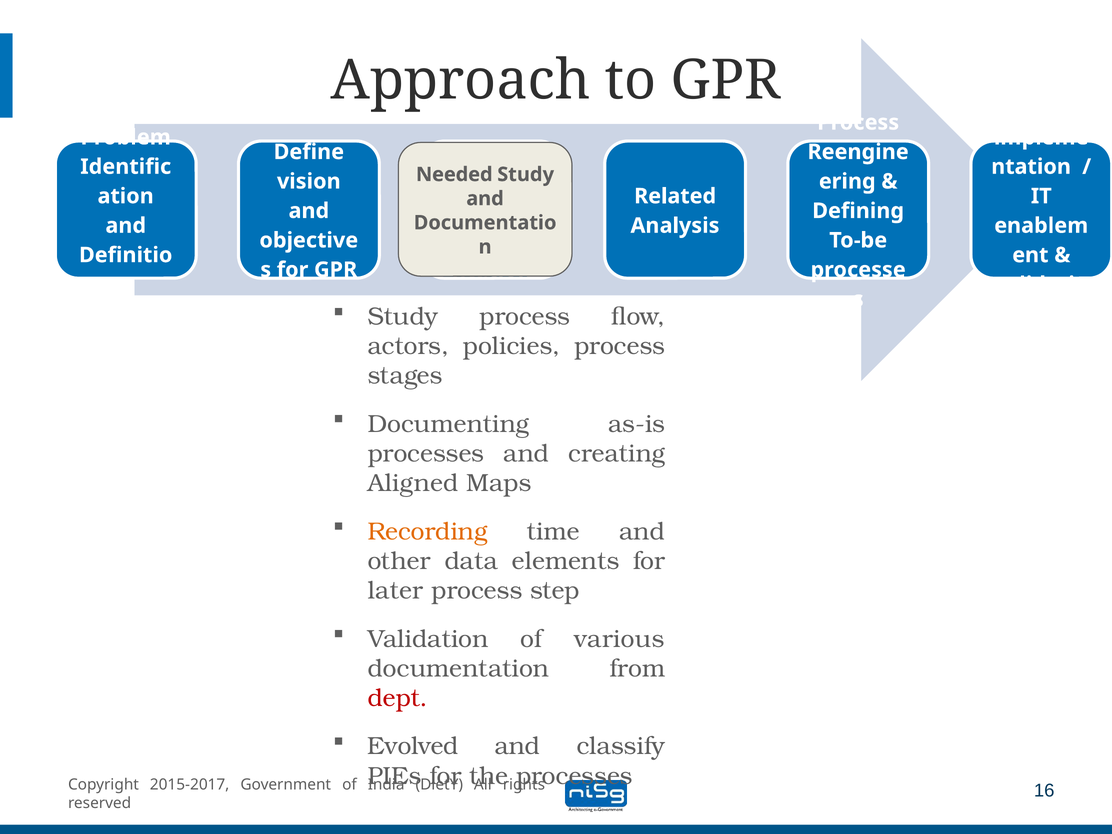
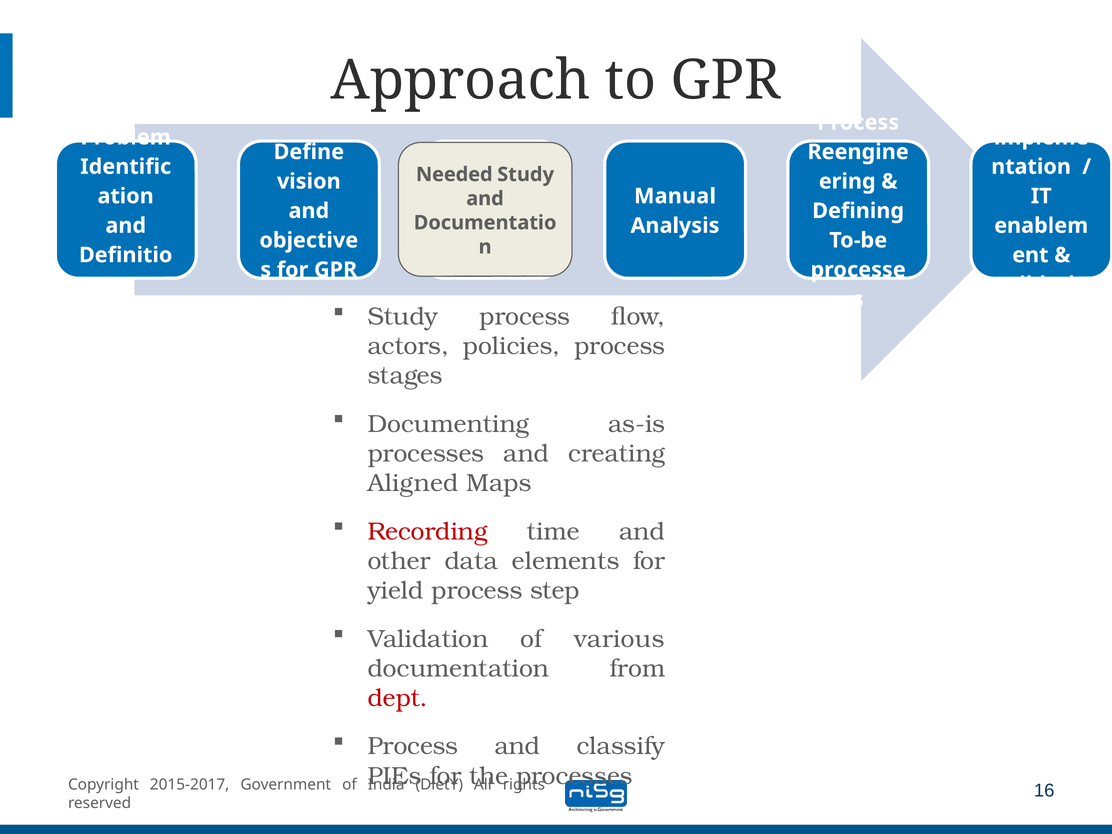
Related: Related -> Manual (675, 196)
Recording colour: orange -> red (428, 531)
later: later -> yield (396, 591)
Evolved: Evolved -> Process (413, 746)
